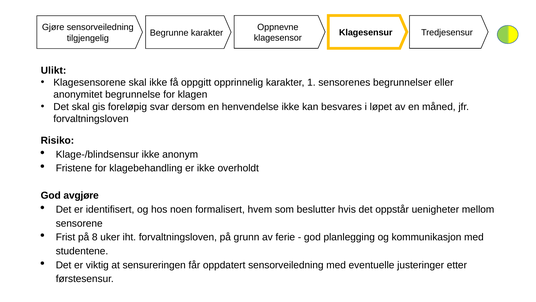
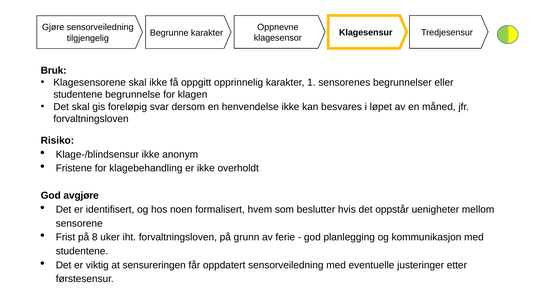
Ulikt: Ulikt -> Bruk (54, 70)
anonymitet: anonymitet -> studentene (78, 94)
